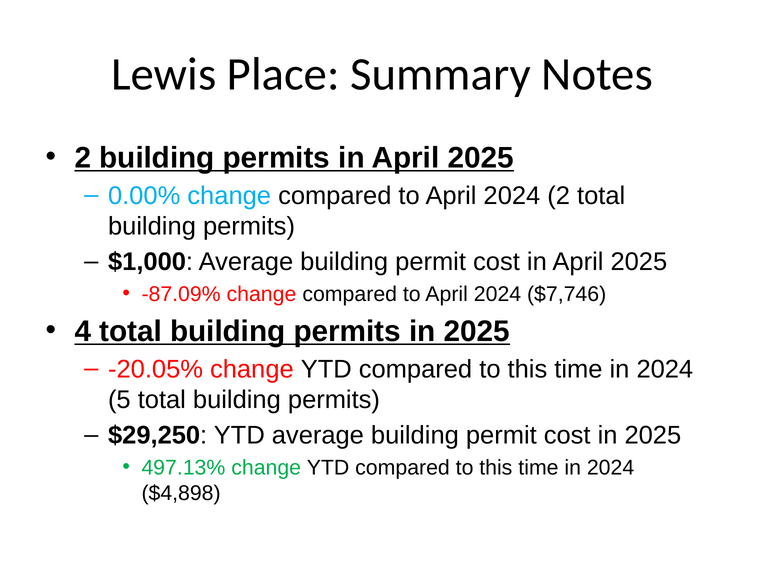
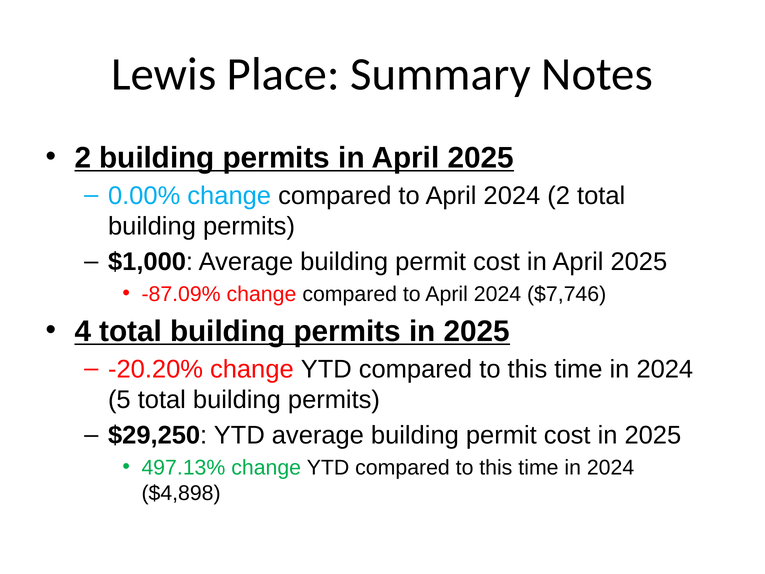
-20.05%: -20.05% -> -20.20% (156, 369)
